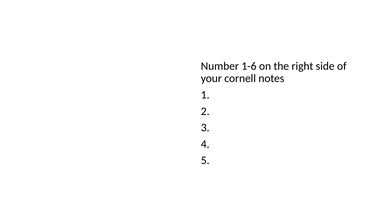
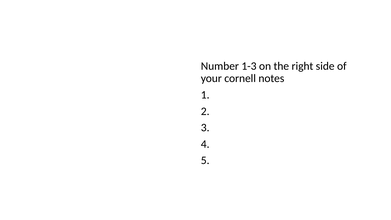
1-6: 1-6 -> 1-3 (249, 66)
